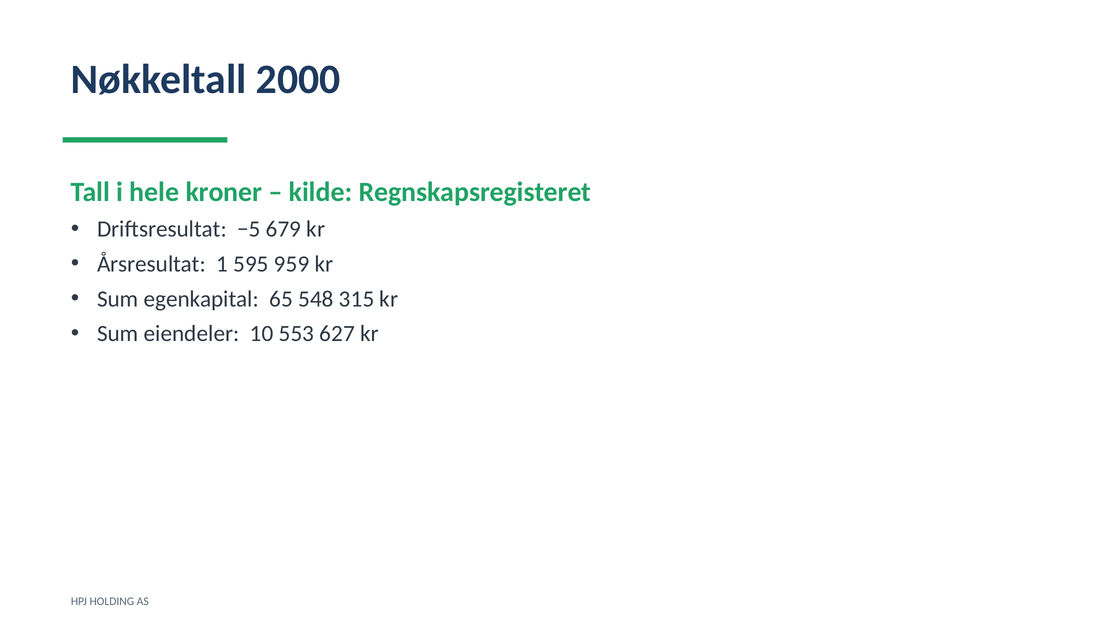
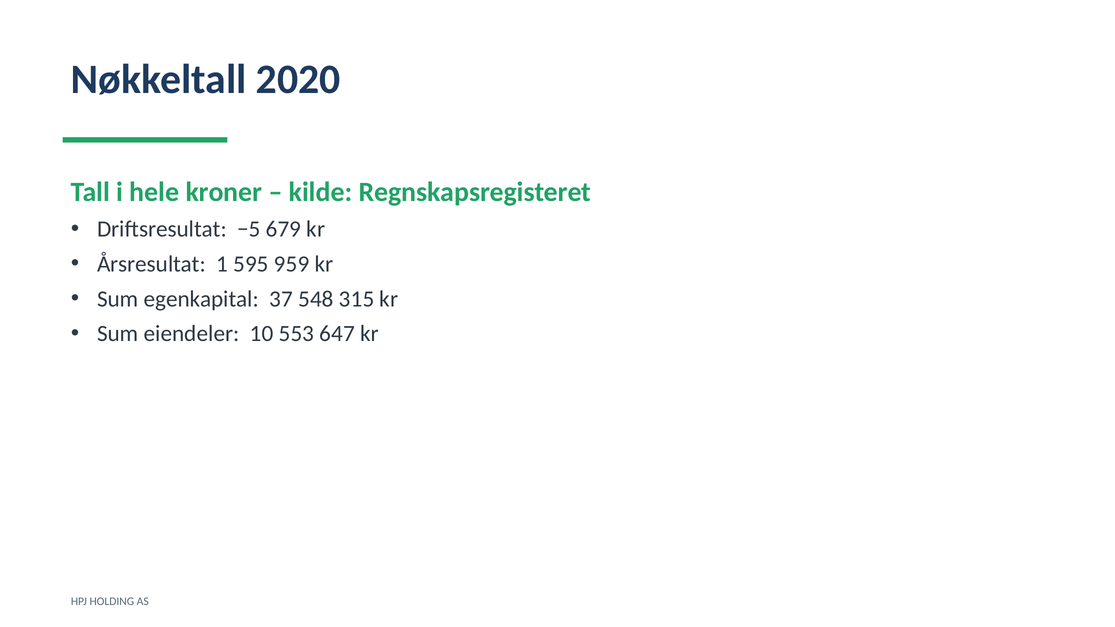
2000: 2000 -> 2020 (298, 80)
65: 65 -> 37 (281, 299)
627: 627 -> 647 (337, 334)
